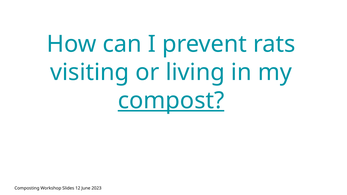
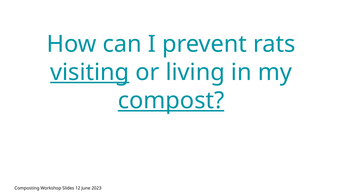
visiting underline: none -> present (90, 72)
